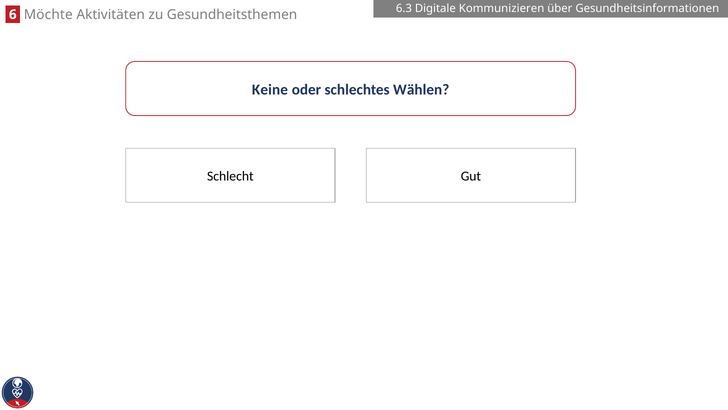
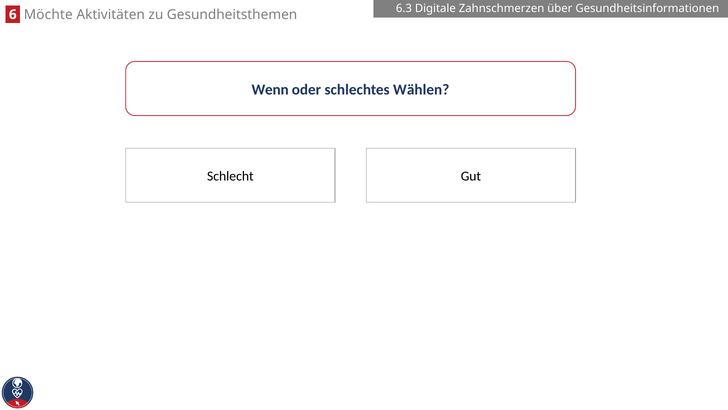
Kommunizieren: Kommunizieren -> Zahnschmerzen (502, 9)
Keine: Keine -> Wenn (270, 89)
